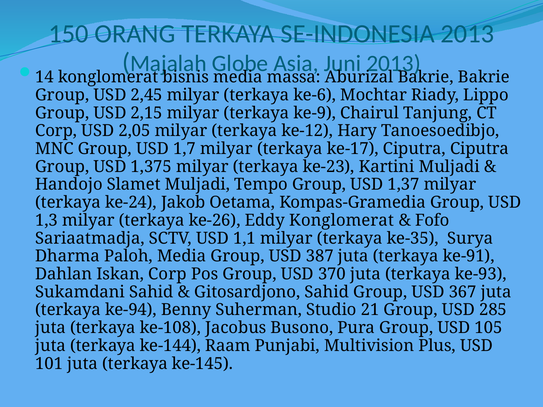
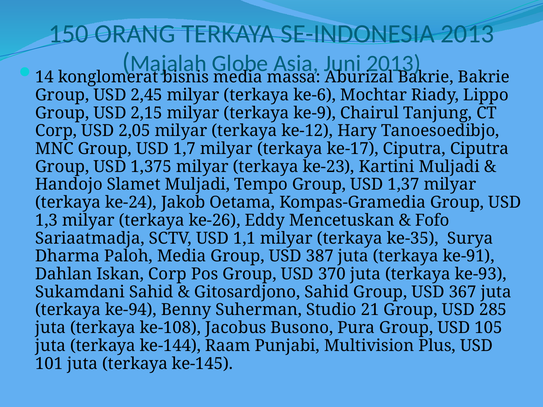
Eddy Konglomerat: Konglomerat -> Mencetuskan (342, 220)
